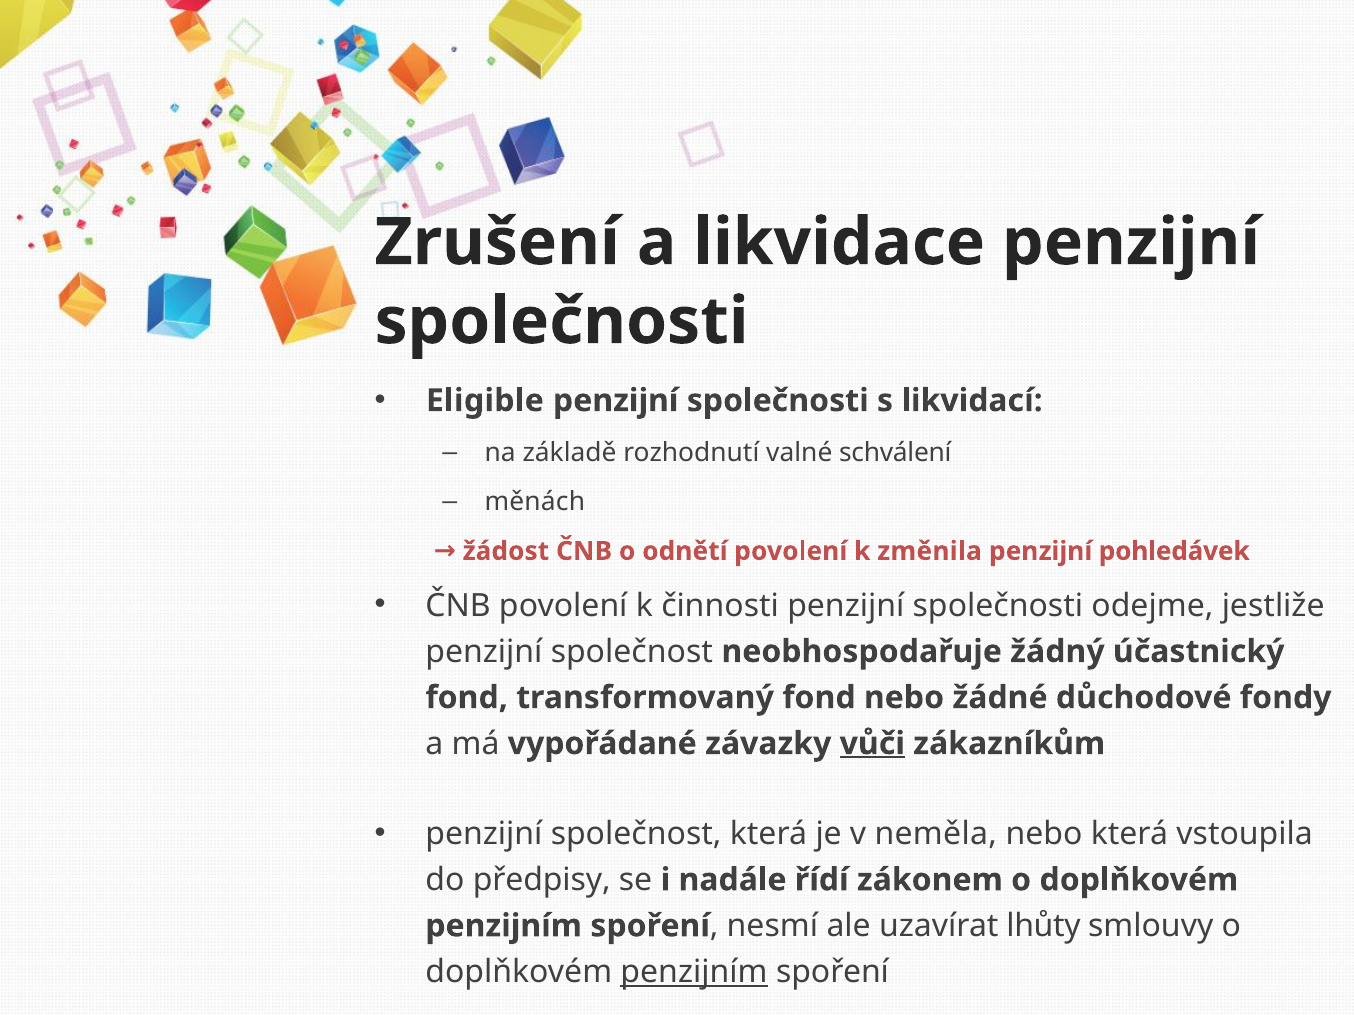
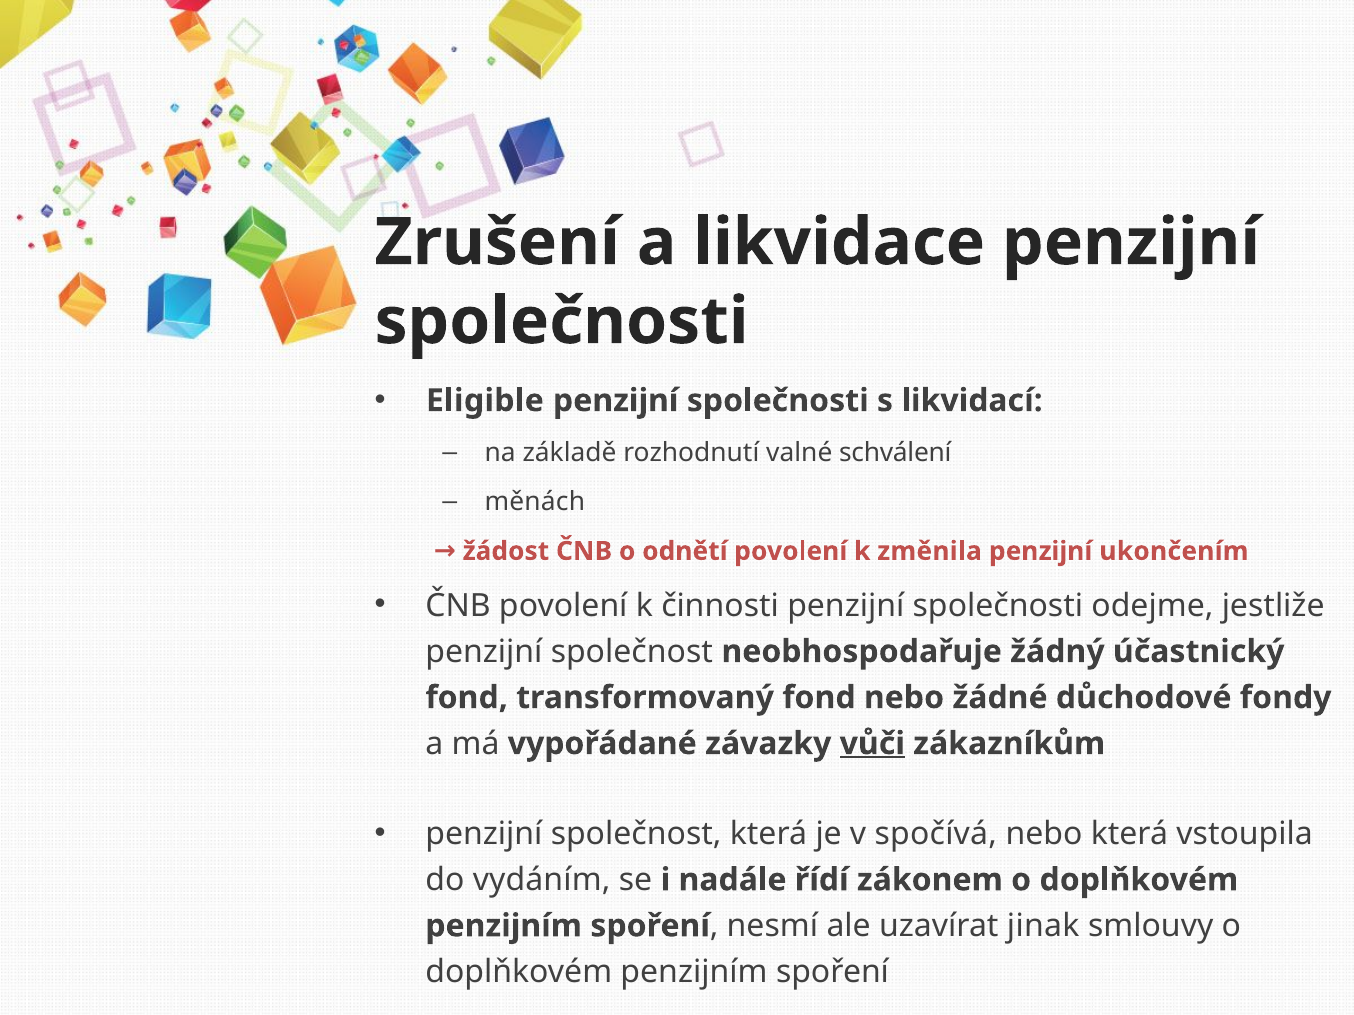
pohledávek: pohledávek -> ukončením (1174, 551)
neměla: neměla -> spočívá (936, 834)
předpisy: předpisy -> vydáním (542, 880)
lhůty: lhůty -> jinak (1043, 926)
penzijním underline: present -> none (694, 972)
